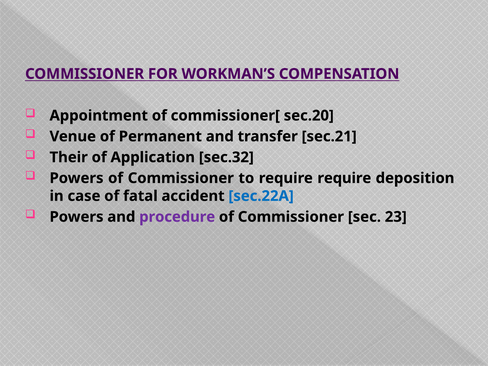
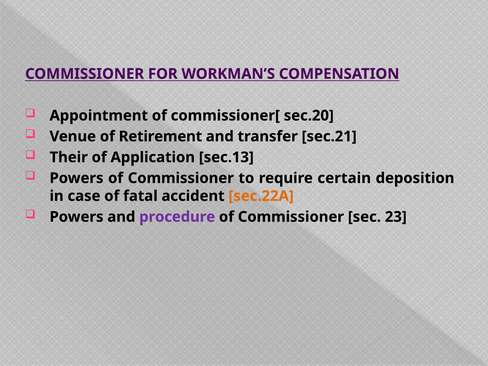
Permanent: Permanent -> Retirement (160, 136)
sec.32: sec.32 -> sec.13 (226, 157)
require require: require -> certain (344, 178)
sec.22A colour: blue -> orange (261, 196)
